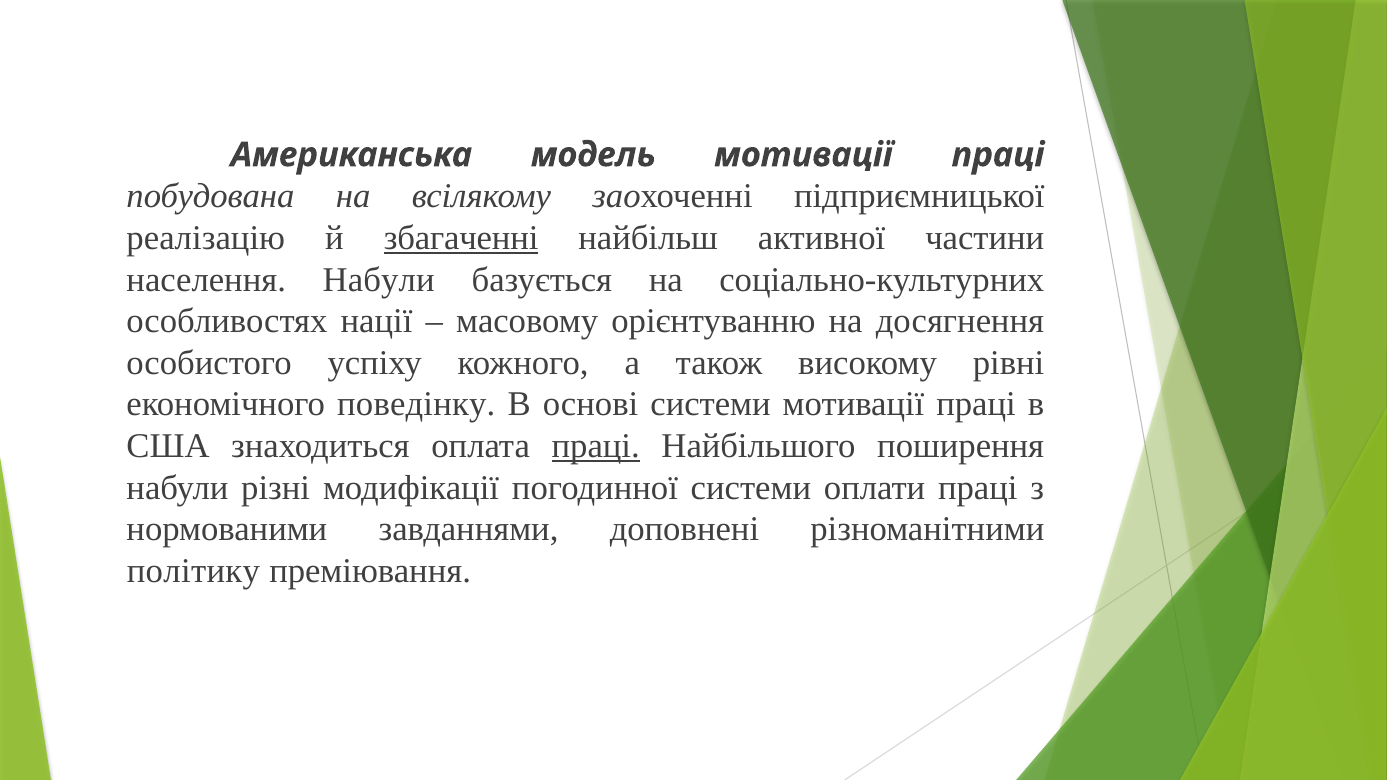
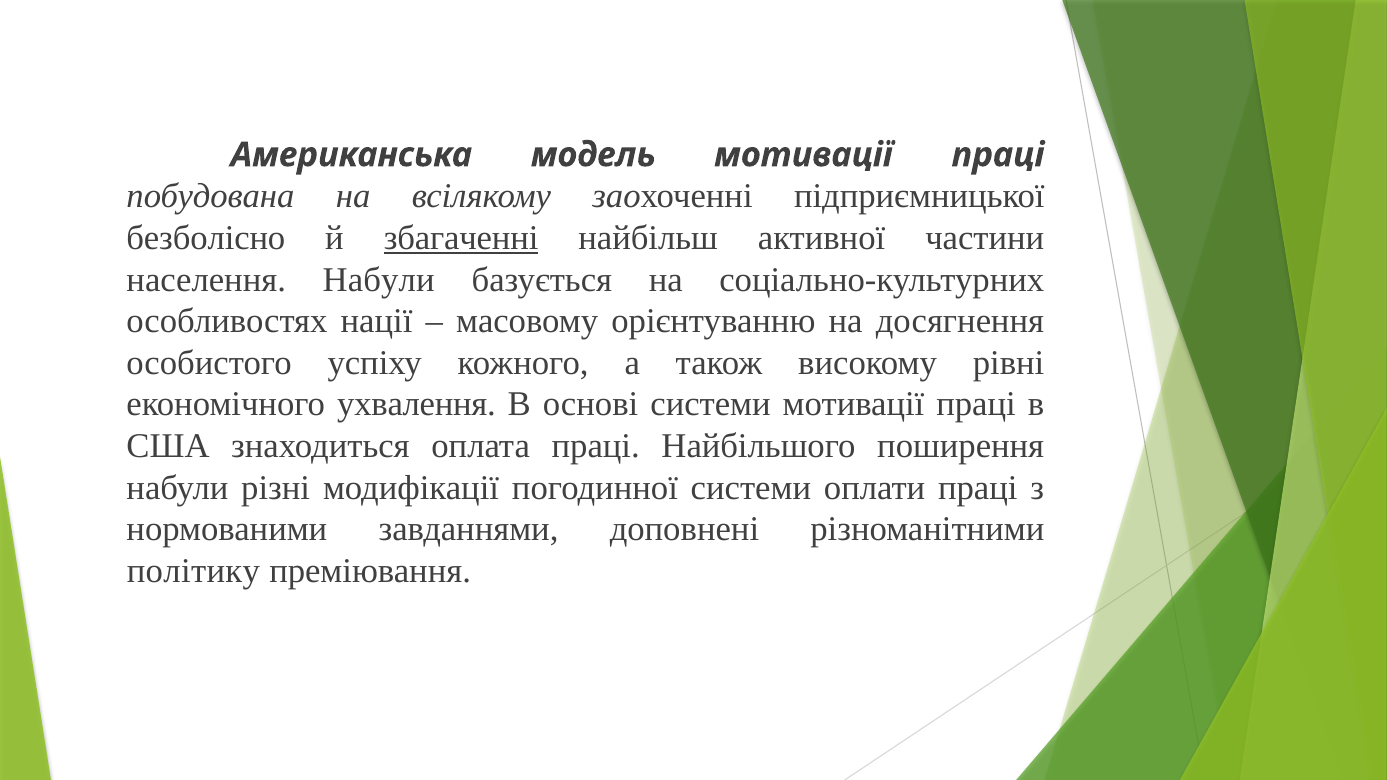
реалізацію: реалізацію -> безболісно (206, 238)
поведінку: поведінку -> ухвалення (416, 405)
праці underline: present -> none (596, 446)
